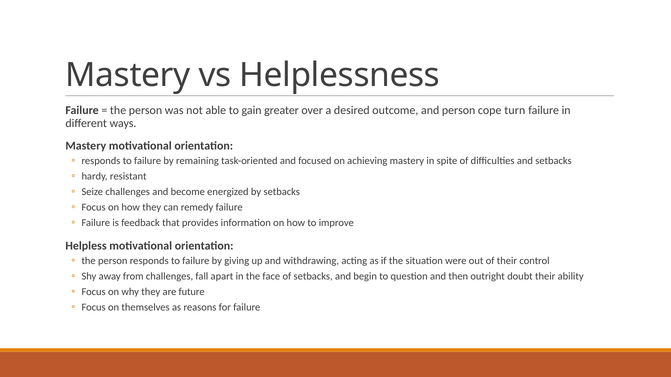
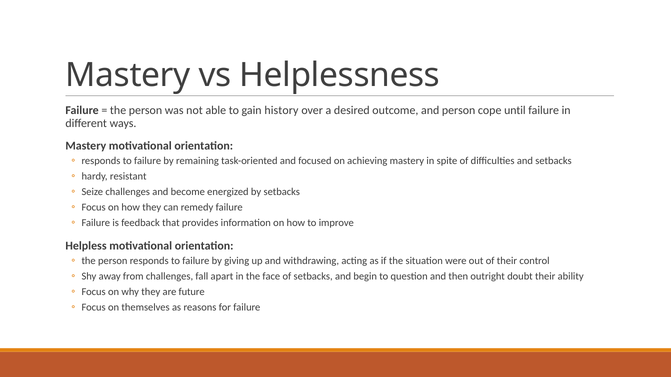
greater: greater -> history (281, 110)
turn: turn -> until (515, 110)
